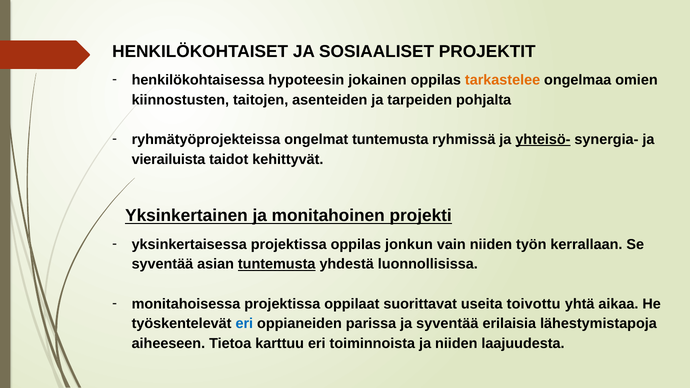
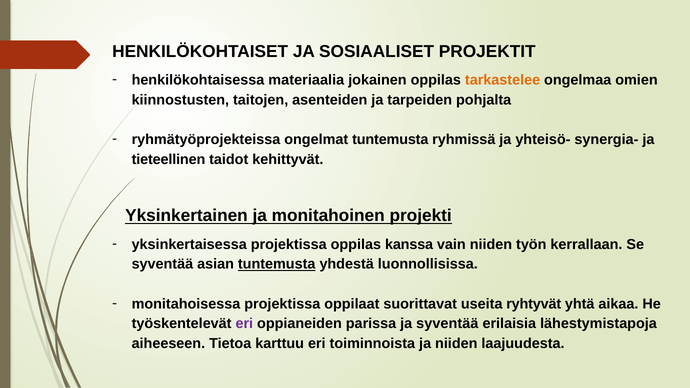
hypoteesin: hypoteesin -> materiaalia (306, 80)
yhteisö- underline: present -> none (543, 139)
vierailuista: vierailuista -> tieteellinen (168, 159)
jonkun: jonkun -> kanssa (409, 244)
toivottu: toivottu -> ryhtyvät (534, 304)
eri colour: blue -> purple (244, 324)
